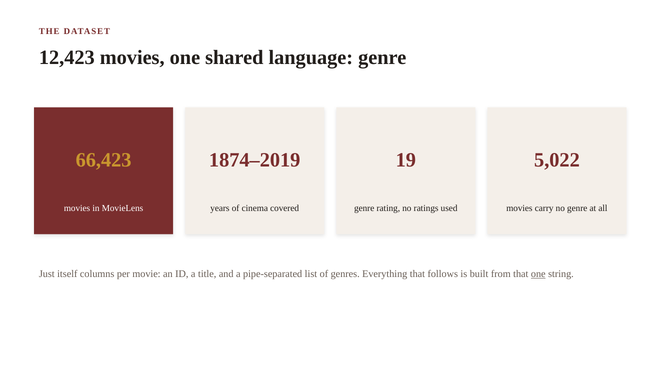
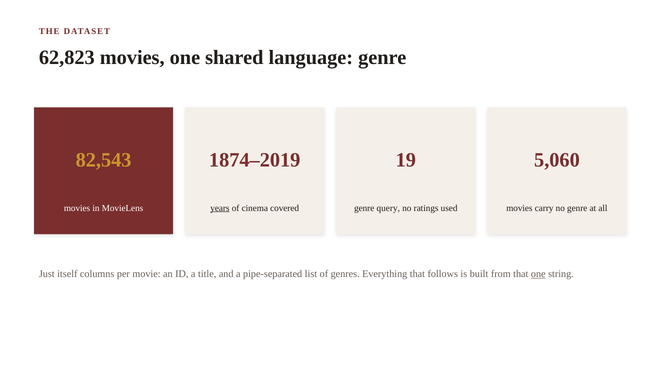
12,423: 12,423 -> 62,823 (67, 58)
66,423: 66,423 -> 82,543 (104, 160)
5,022: 5,022 -> 5,060 (557, 160)
years underline: none -> present (220, 208)
rating: rating -> query (388, 208)
